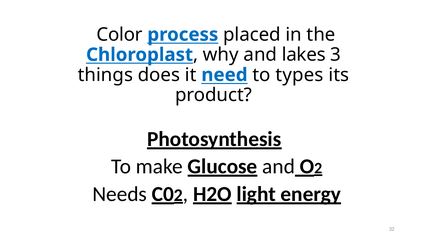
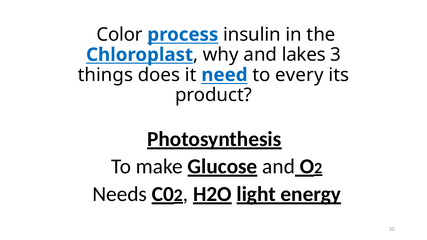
placed: placed -> insulin (252, 35)
types: types -> every (299, 75)
